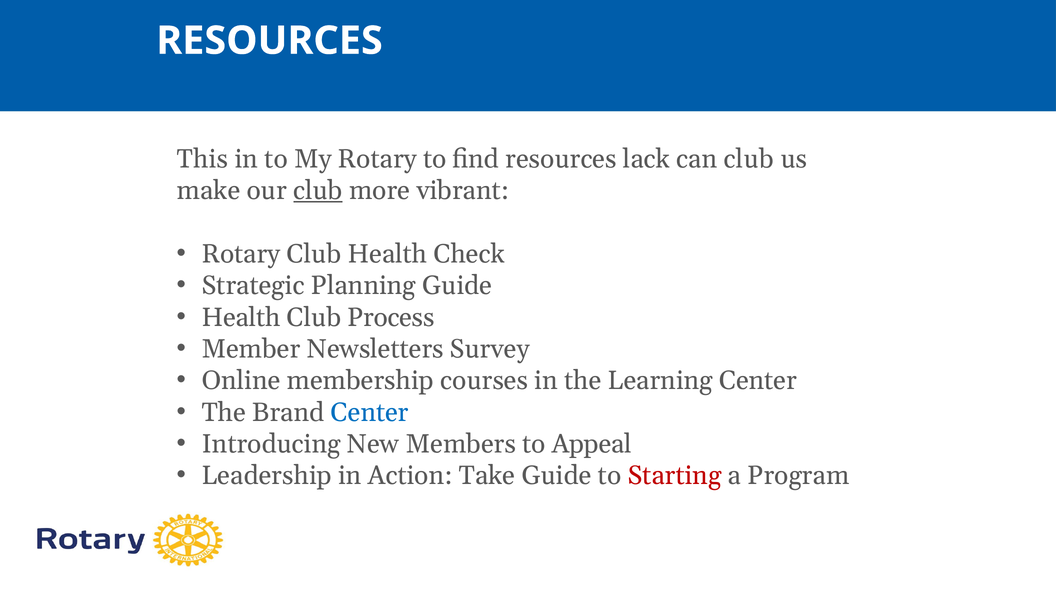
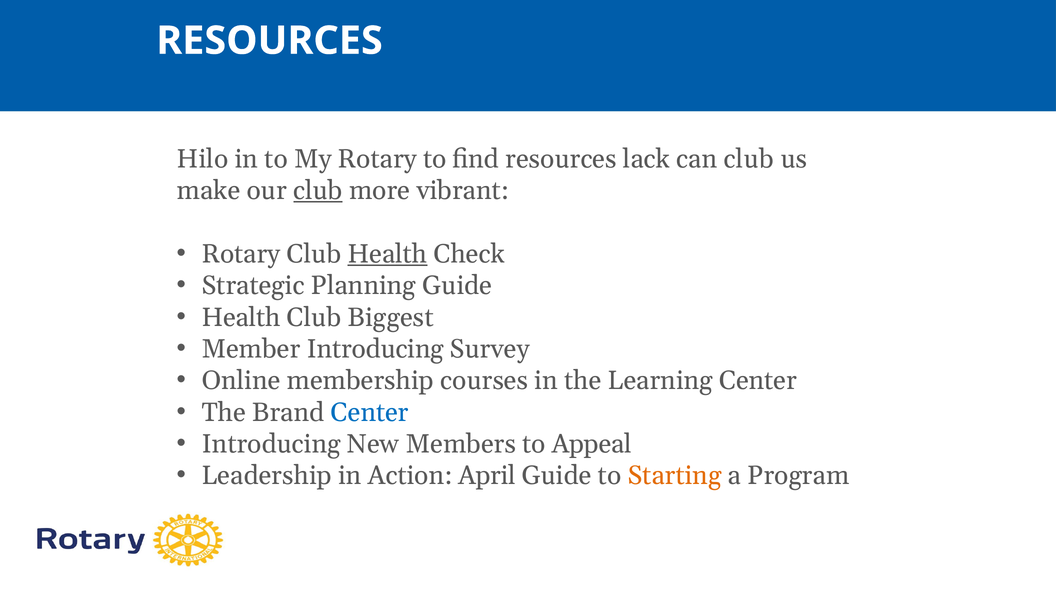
This: This -> Hilo (203, 159)
Health underline: none -> present (388, 254)
Process: Process -> Biggest (391, 317)
Member Newsletters: Newsletters -> Introducing (375, 349)
Take: Take -> April (487, 476)
Starting colour: red -> orange (675, 476)
